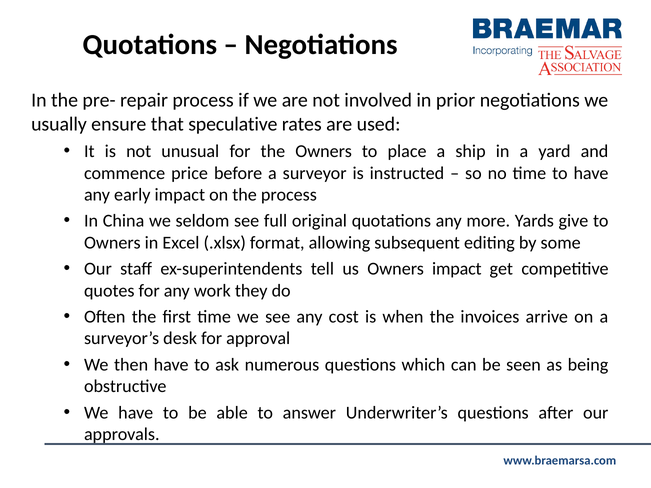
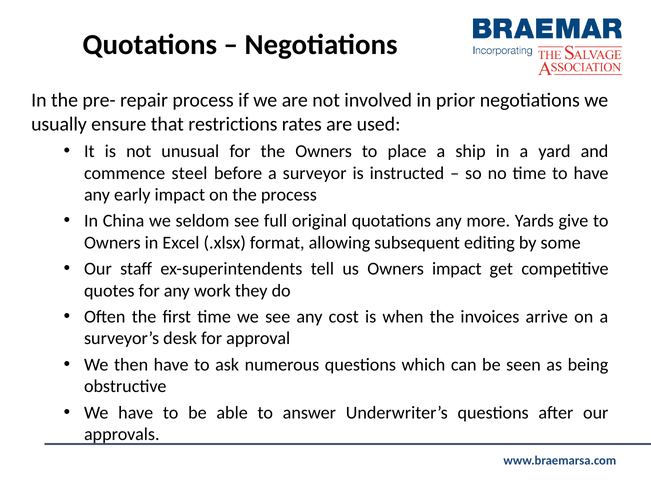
speculative: speculative -> restrictions (233, 124)
price: price -> steel (189, 173)
